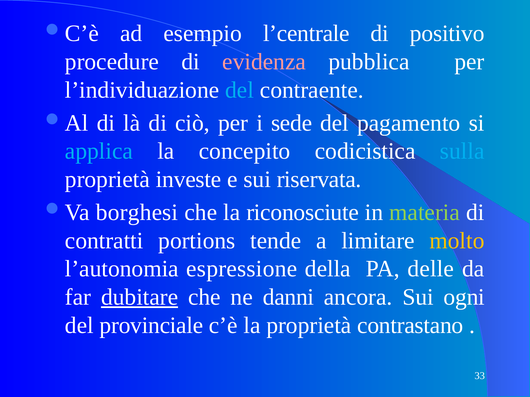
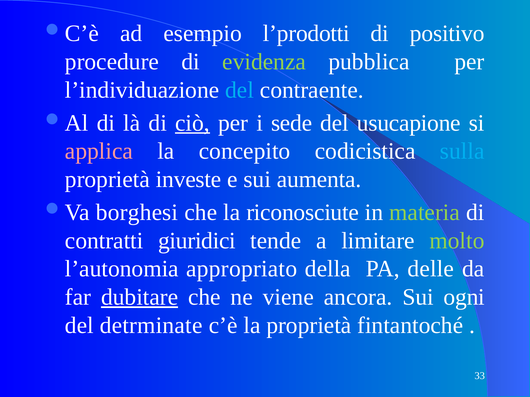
l’centrale: l’centrale -> l’prodotti (306, 34)
evidenza colour: pink -> light green (264, 62)
ciò underline: none -> present (192, 123)
pagamento: pagamento -> usucapione (409, 123)
applica colour: light blue -> pink (99, 151)
riservata: riservata -> aumenta (319, 180)
portions: portions -> giuridici (197, 241)
molto colour: yellow -> light green (457, 241)
espressione: espressione -> appropriato (242, 269)
danni: danni -> viene (288, 297)
provinciale: provinciale -> detrminate (151, 326)
contrastano: contrastano -> fintantoché (410, 326)
